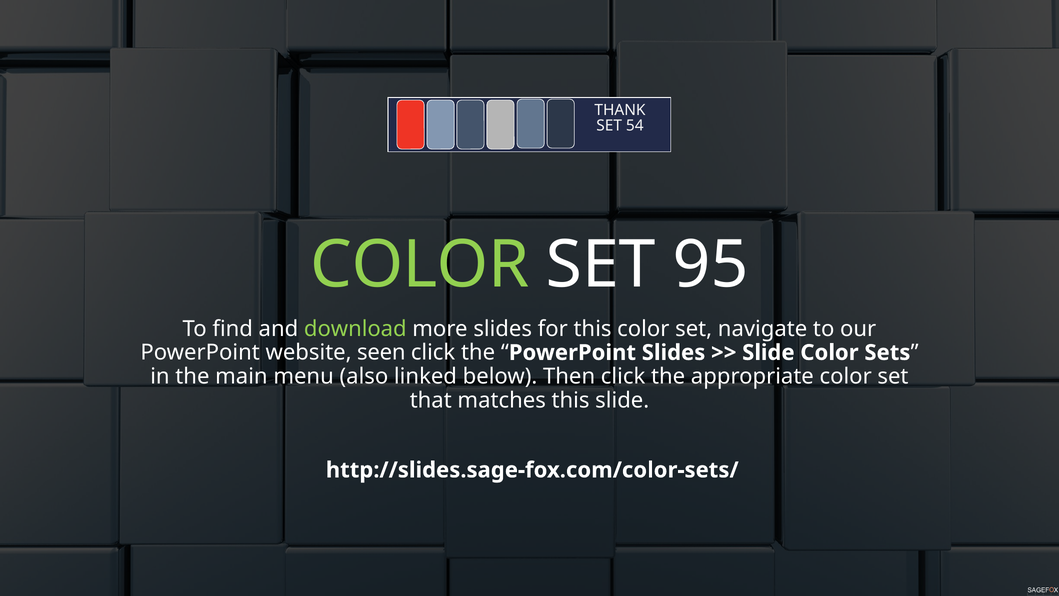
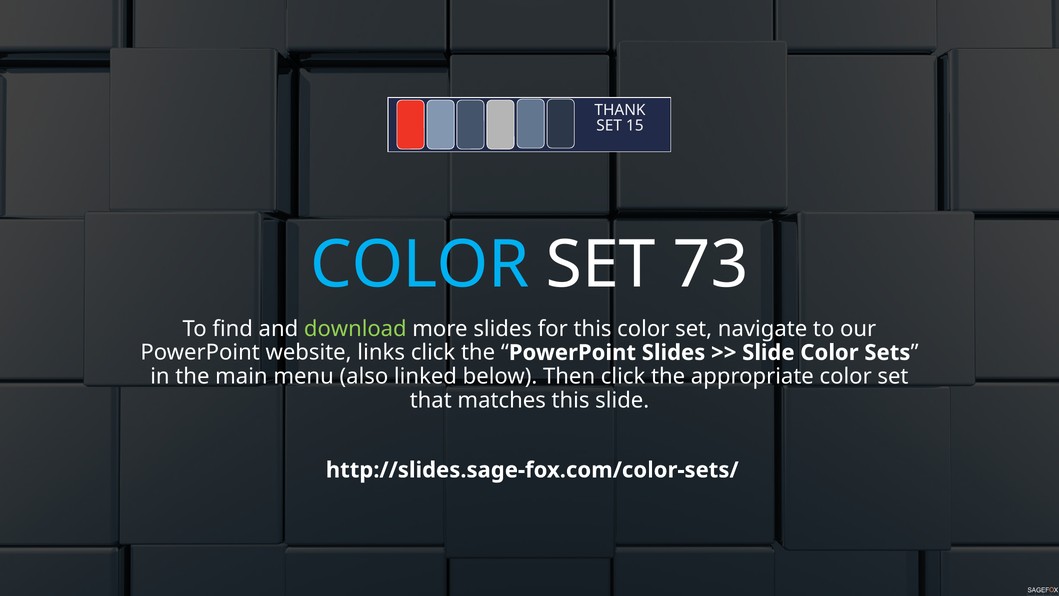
54: 54 -> 15 (635, 126)
COLOR colour: light green -> light blue (420, 265)
95: 95 -> 73 (711, 265)
seen: seen -> links (381, 352)
